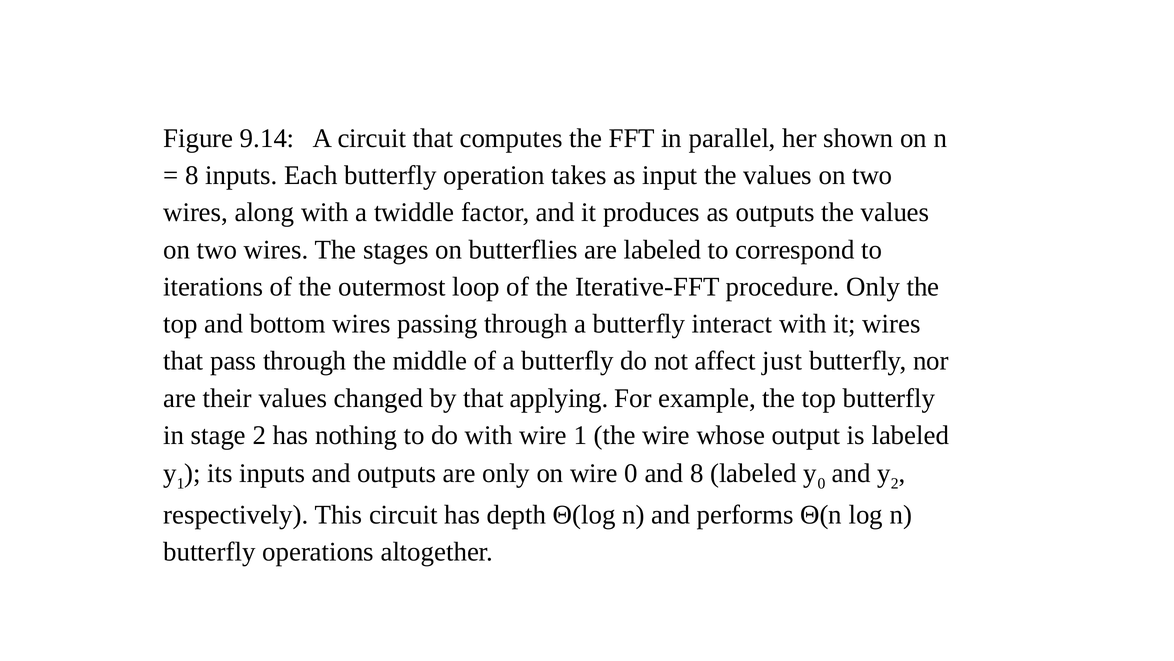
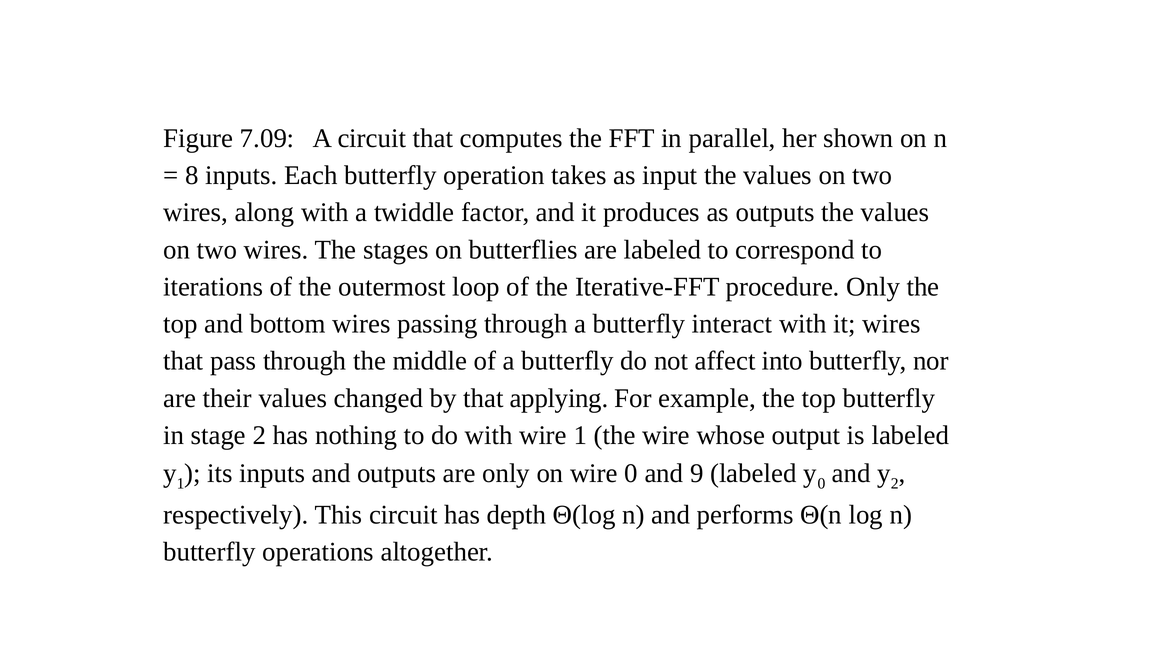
9.14: 9.14 -> 7.09 (267, 138)
just: just -> into (782, 361)
and 8: 8 -> 9 (697, 473)
